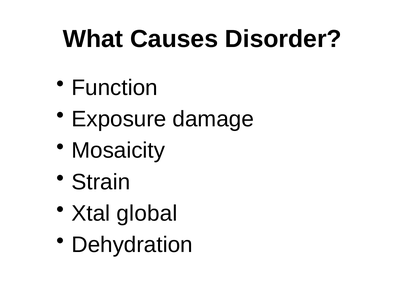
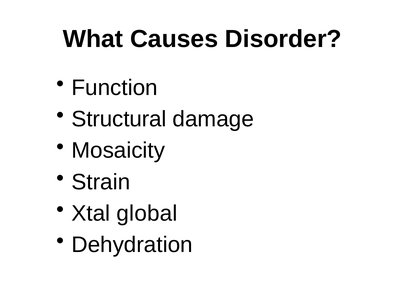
Exposure: Exposure -> Structural (119, 119)
